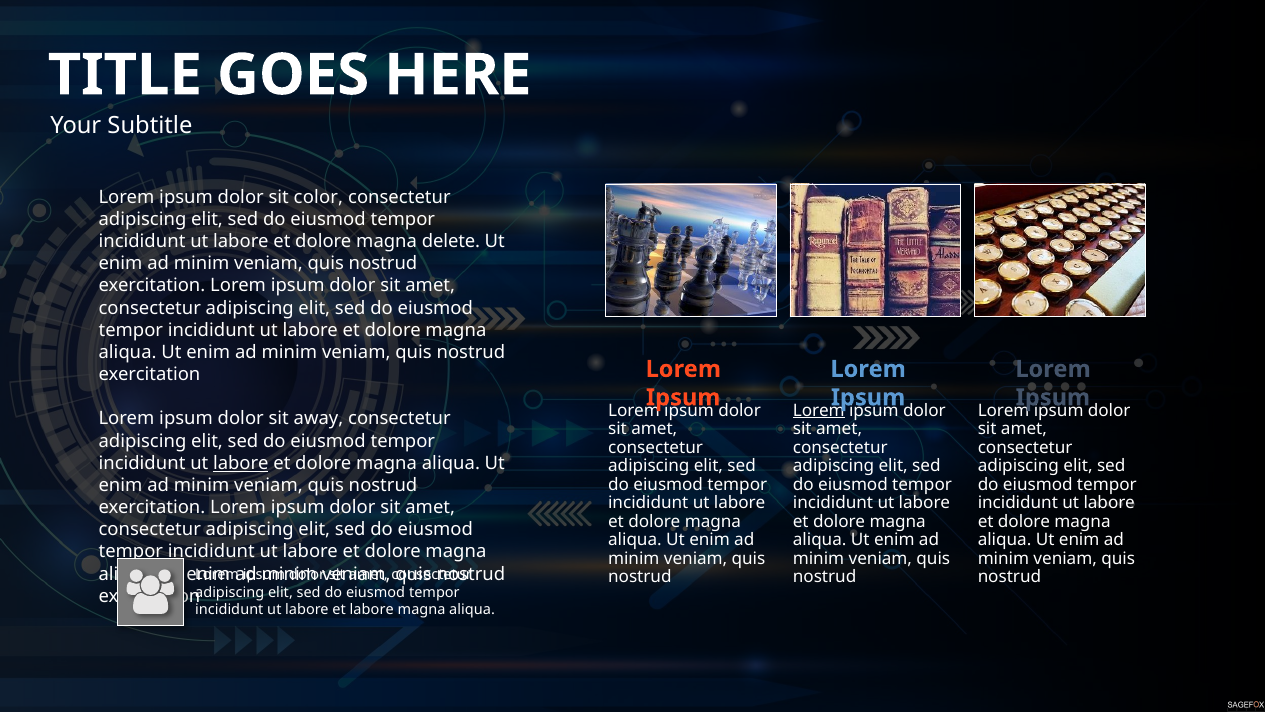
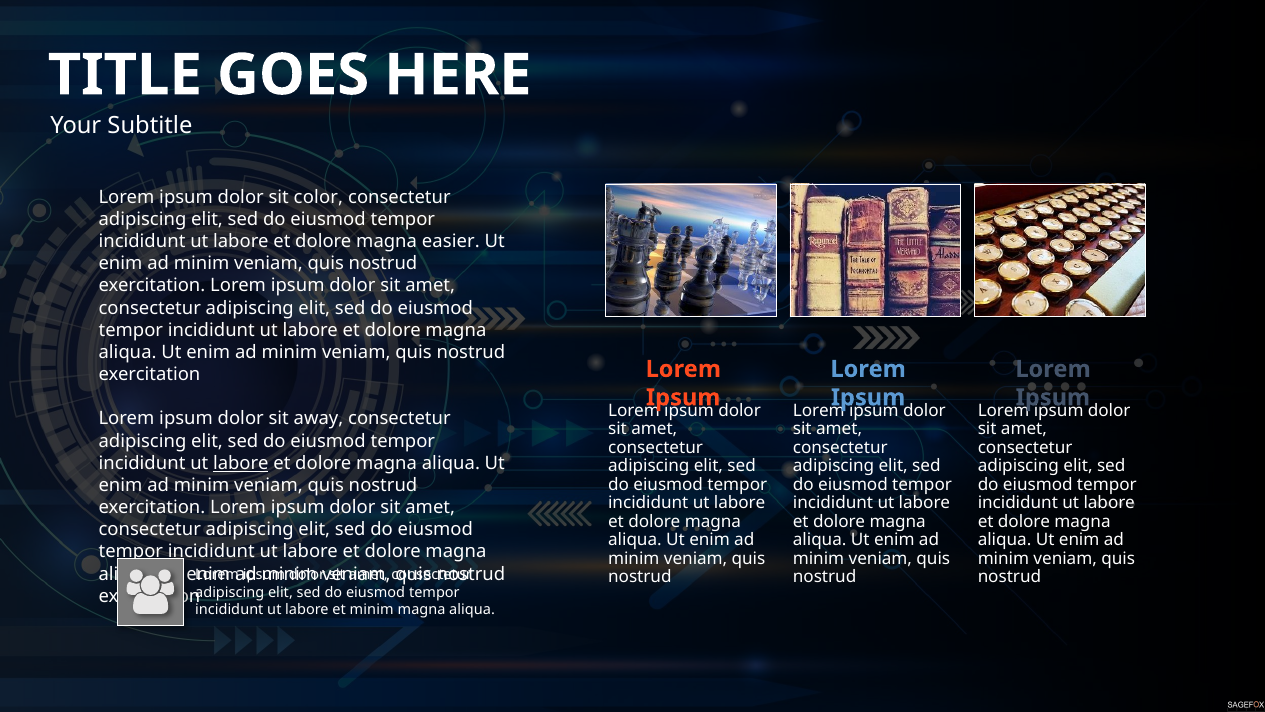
delete: delete -> easier (451, 241)
Lorem underline: present -> none (819, 410)
et labore: labore -> minim (372, 610)
